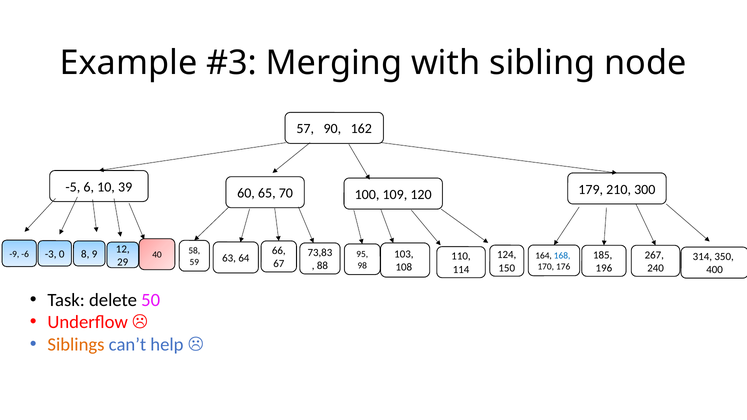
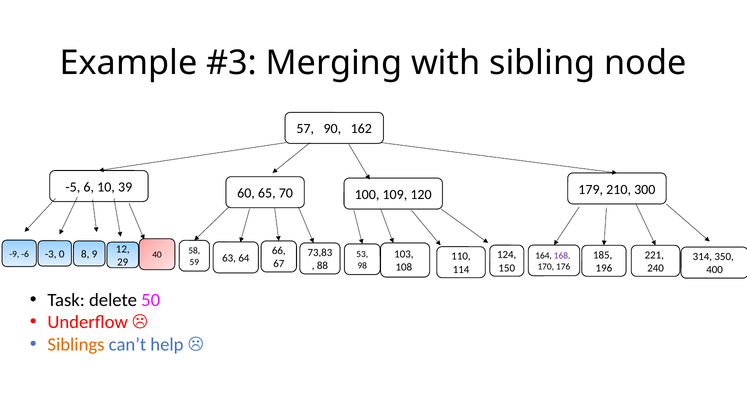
95: 95 -> 53 (362, 254)
267: 267 -> 221 (654, 255)
168 colour: blue -> purple (562, 256)
